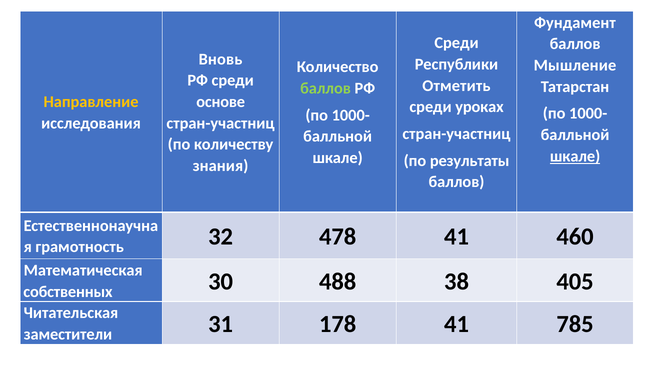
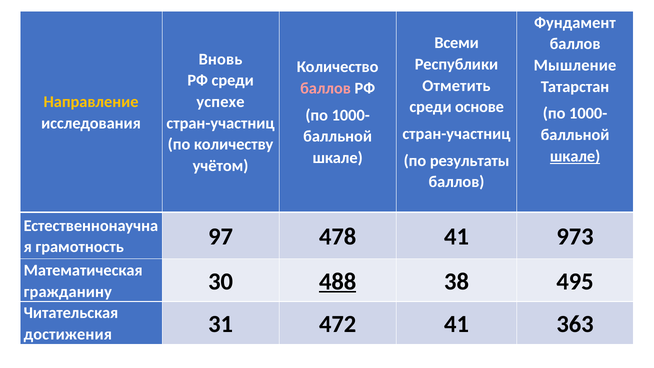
Среди: Среди -> Всеми (457, 43)
баллов colour: light green -> pink (326, 88)
основе: основе -> успехе (220, 102)
уроках: уроках -> основе (480, 107)
знания: знания -> учётом (221, 166)
32: 32 -> 97 (221, 237)
460: 460 -> 973 (575, 237)
собственных: собственных -> гражданину (68, 292)
488 underline: none -> present (338, 281)
405: 405 -> 495 (575, 281)
заместители: заместители -> достижения (68, 334)
178: 178 -> 472 (338, 324)
785: 785 -> 363 (575, 324)
